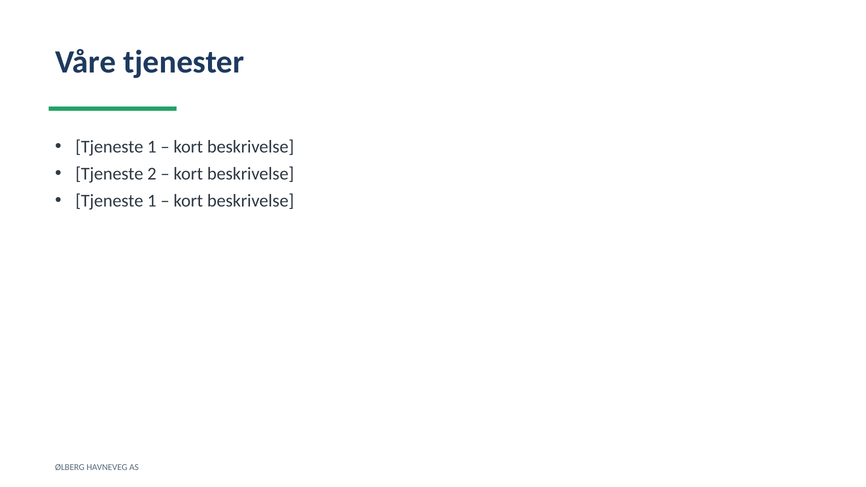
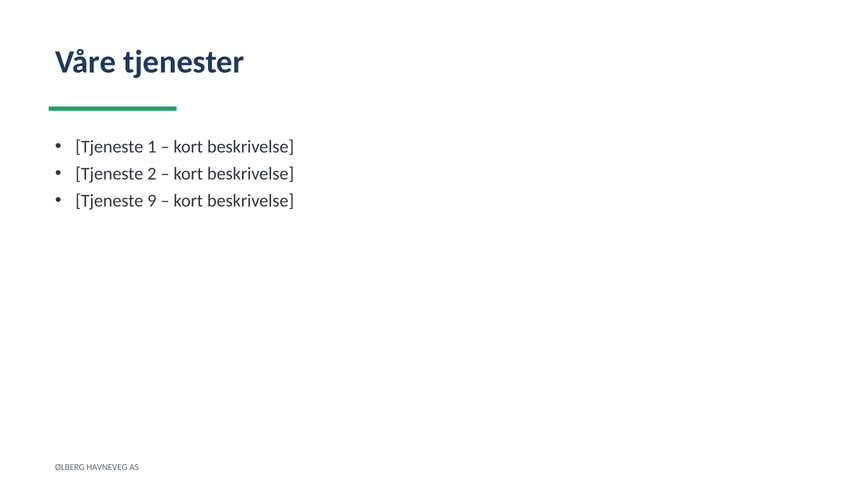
1: 1 -> 9 (152, 201)
